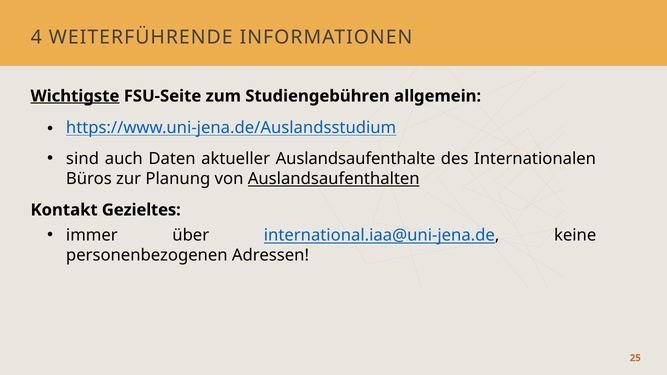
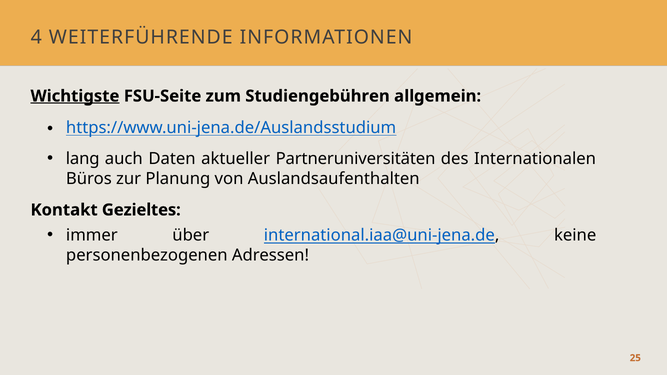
sind: sind -> lang (83, 159)
Auslandsaufenthalte: Auslandsaufenthalte -> Partneruniversitäten (356, 159)
Auslandsaufenthalten underline: present -> none (334, 179)
